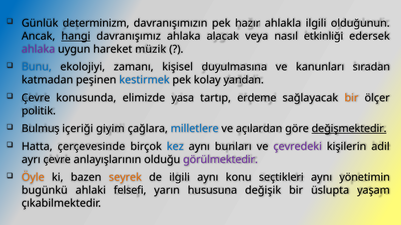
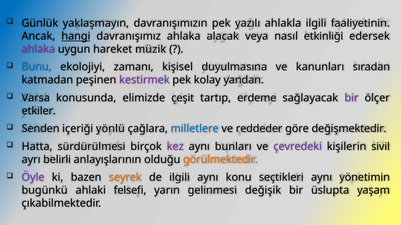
determinizm: determinizm -> yaklaşmayın (96, 23)
hazır: hazır -> yazılı (248, 23)
olduğunun: olduğunun -> faaliyetinin (360, 23)
kestirmek colour: blue -> purple (144, 80)
Çevre: Çevre -> Varsa (36, 98)
yasa: yasa -> çeşit (183, 98)
bir colour: orange -> purple (351, 98)
politik: politik -> etkiler (39, 111)
Bulmuş: Bulmuş -> Senden (41, 129)
giyim: giyim -> yönlü (110, 129)
açılardan: açılardan -> reddeder (259, 129)
değişmektedir underline: present -> none (349, 129)
çerçevesinde: çerçevesinde -> sürdürülmesi (91, 147)
kez colour: blue -> purple (175, 147)
adil: adil -> sivil (381, 147)
ayrı çevre: çevre -> belirli (57, 160)
görülmektedir colour: purple -> orange (220, 160)
Öyle colour: orange -> purple (33, 178)
hususuna: hususuna -> gelinmesi (212, 191)
